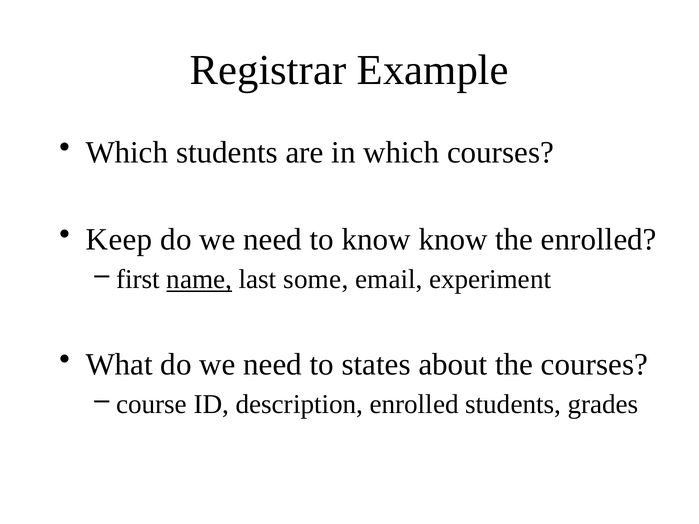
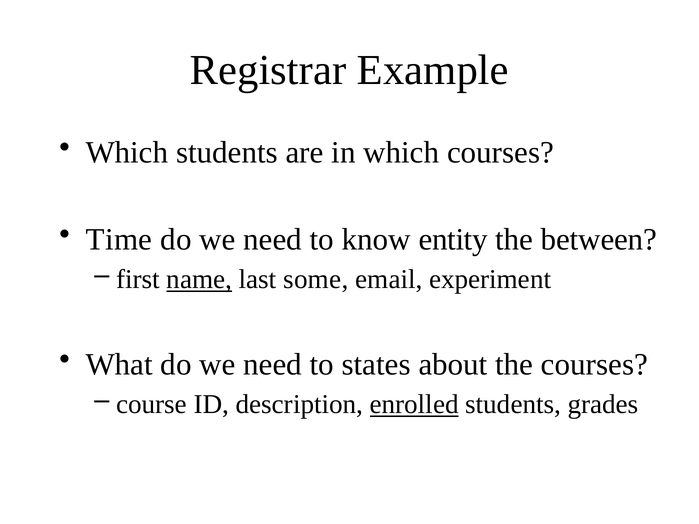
Keep: Keep -> Time (119, 239)
know know: know -> entity (453, 239)
the enrolled: enrolled -> between (599, 239)
enrolled underline: none -> present (414, 405)
